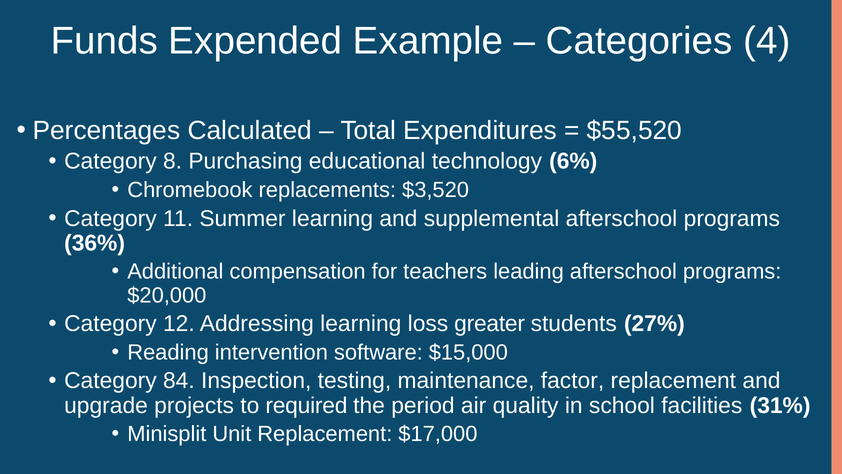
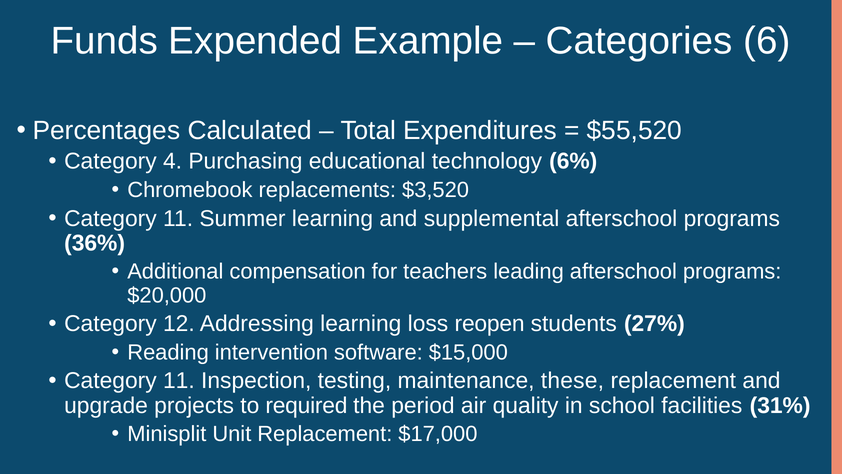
4: 4 -> 6 (767, 41)
8: 8 -> 4 (173, 161)
greater: greater -> reopen (490, 324)
84: 84 -> 11 (179, 381)
factor: factor -> these (572, 381)
